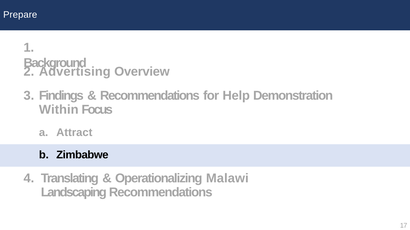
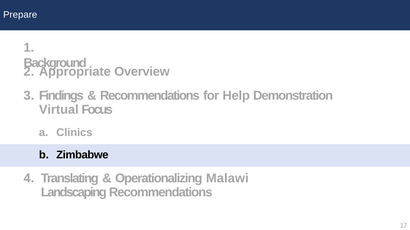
Advertising: Advertising -> Appropriate (75, 72)
Within: Within -> Virtual (59, 110)
Attract: Attract -> Clinics (74, 133)
